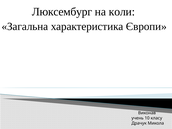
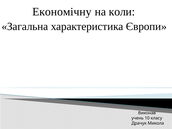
Люксембург: Люксембург -> Економічну (62, 12)
